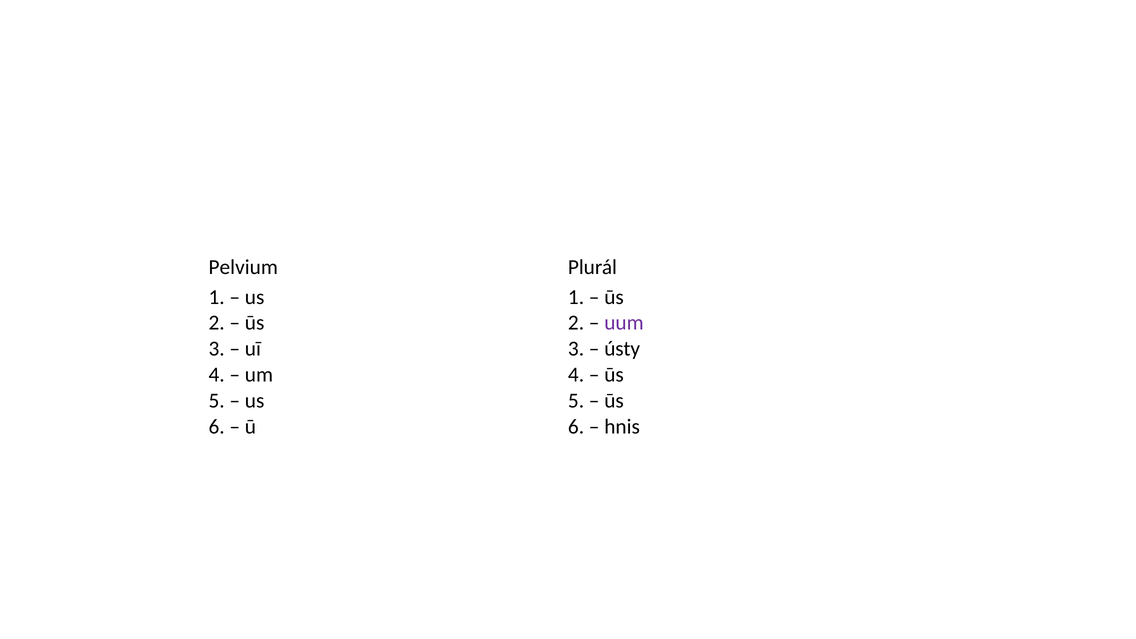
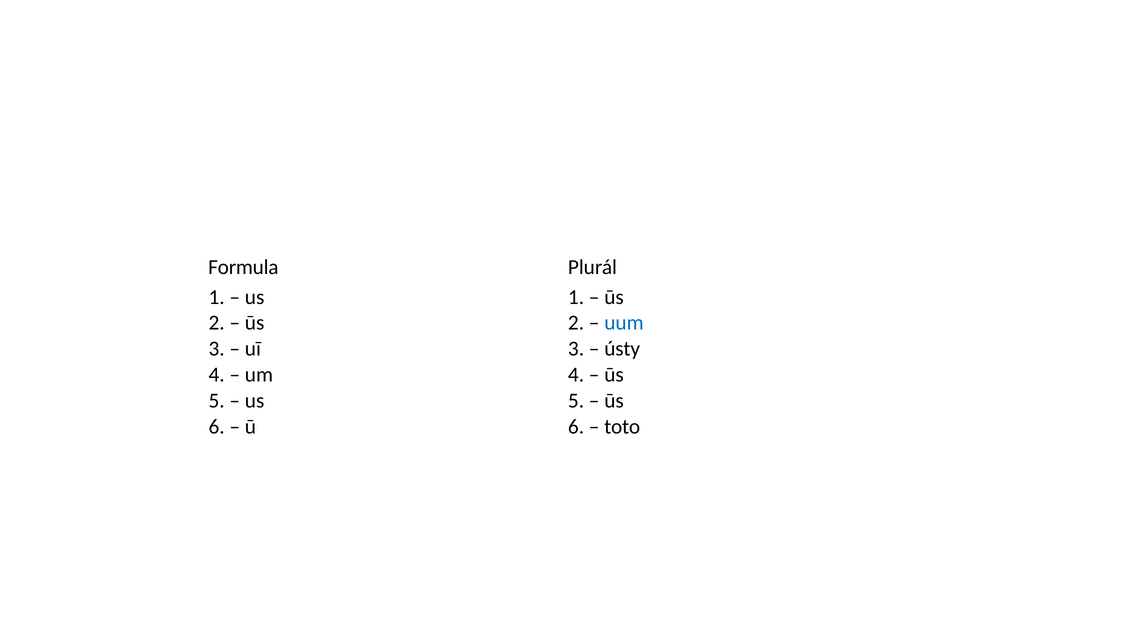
Pelvium: Pelvium -> Formula (243, 267)
uum colour: purple -> blue (624, 323)
hnis: hnis -> toto (622, 427)
